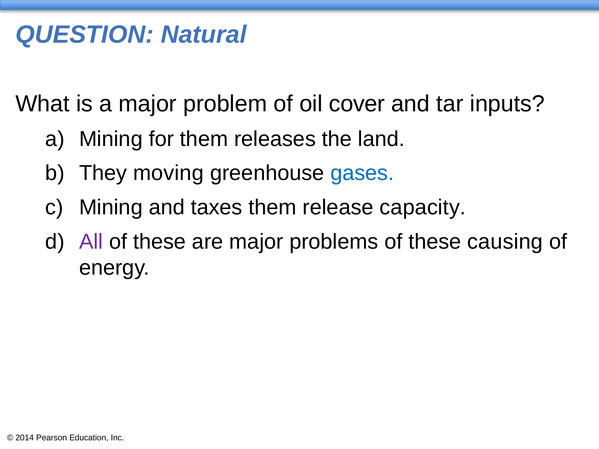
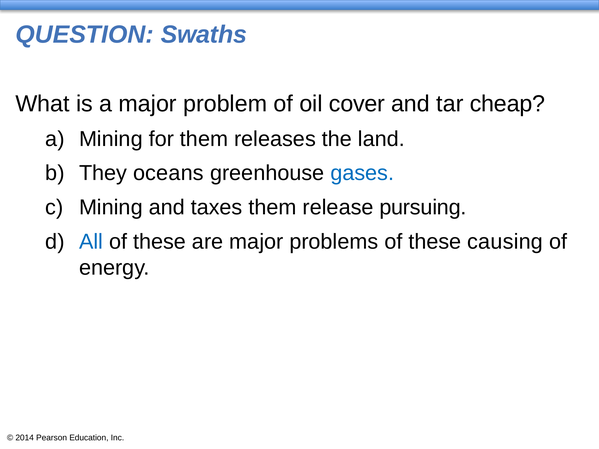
Natural: Natural -> Swaths (204, 34)
inputs: inputs -> cheap (507, 104)
moving: moving -> oceans (168, 173)
capacity: capacity -> pursuing (423, 208)
All colour: purple -> blue (91, 242)
